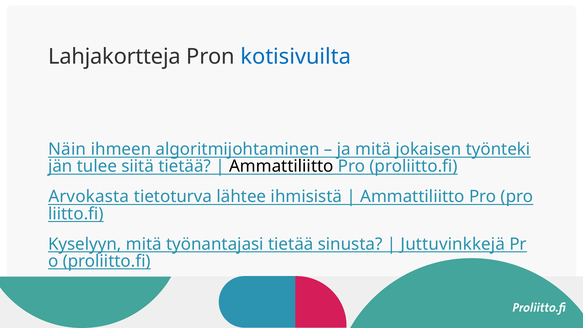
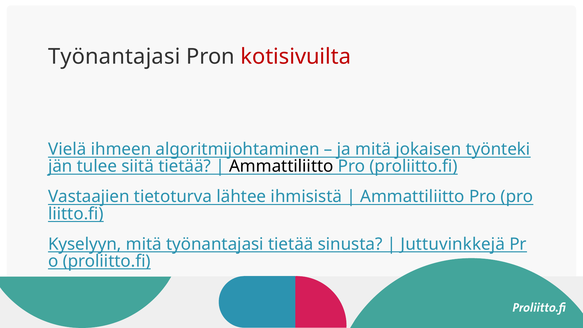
Lahjakortteja: Lahjakortteja -> Työnantajasi (114, 57)
kotisivuilta colour: blue -> red (296, 57)
Näin: Näin -> Vielä (67, 149)
Arvokasta: Arvokasta -> Vastaajien (89, 197)
